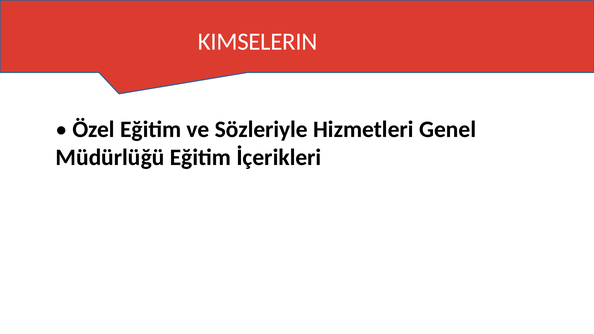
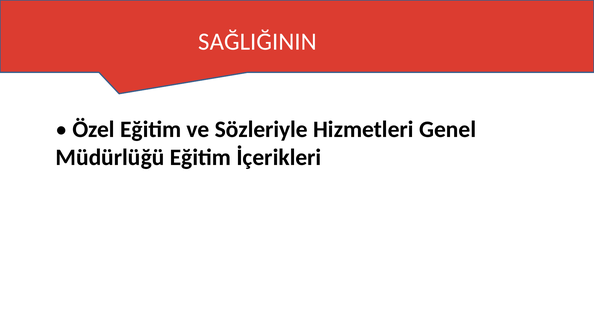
KIMSELERIN: KIMSELERIN -> SAĞLIĞININ (257, 42)
